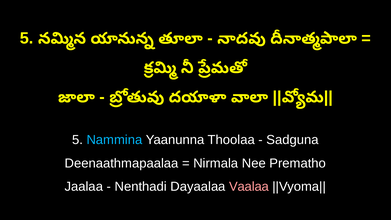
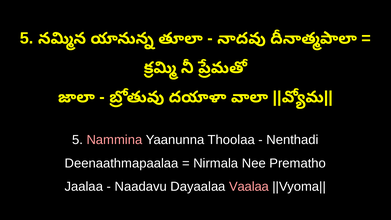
Nammina colour: light blue -> pink (114, 140)
Sadguna: Sadguna -> Nenthadi (292, 140)
Nenthadi: Nenthadi -> Naadavu (141, 187)
